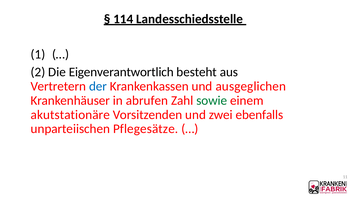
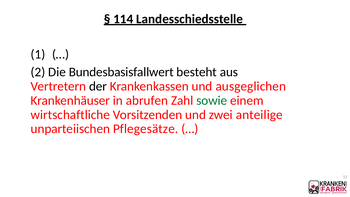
Eigenverantwortlich: Eigenverantwortlich -> Bundesbasisfallwert (121, 72)
der colour: blue -> black (98, 86)
akutstationäre: akutstationäre -> wirtschaftliche (70, 115)
ebenfalls: ebenfalls -> anteilige (259, 115)
